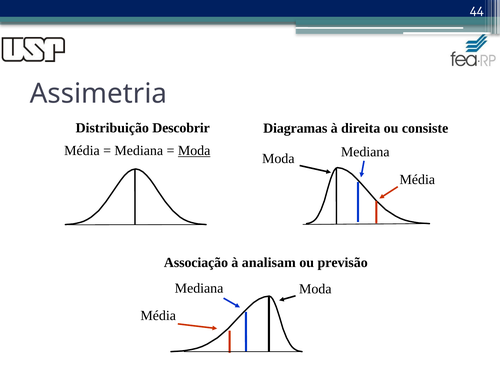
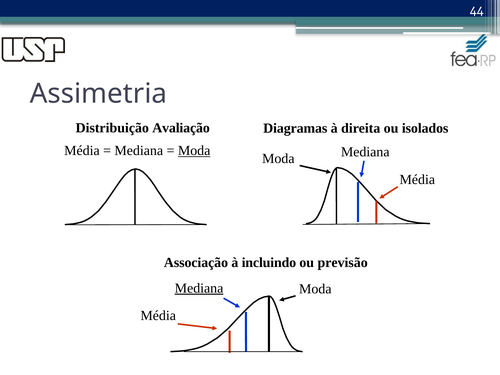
Descobrir: Descobrir -> Avaliação (181, 128)
consiste: consiste -> isolados (425, 128)
analisam: analisam -> incluindo (269, 263)
Mediana underline: none -> present (199, 288)
